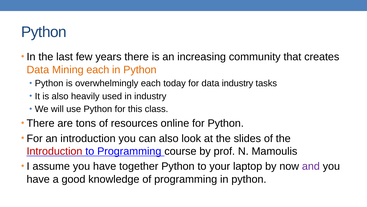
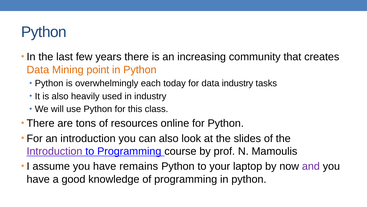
Mining each: each -> point (98, 70)
Introduction colour: red -> purple (54, 151)
together: together -> remains (139, 166)
